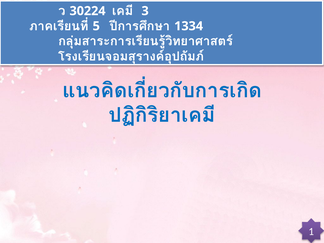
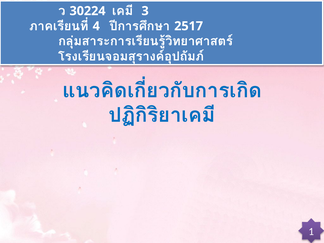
5: 5 -> 4 (96, 26)
1334: 1334 -> 2517 (189, 26)
